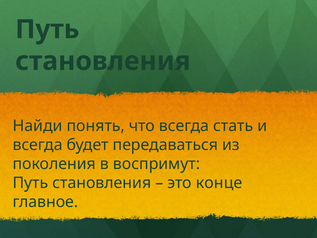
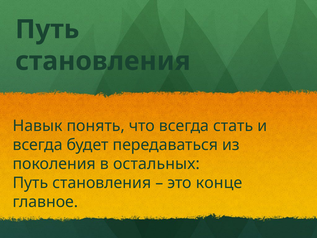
Найди: Найди -> Навык (38, 126)
воспримут: воспримут -> остальных (156, 164)
